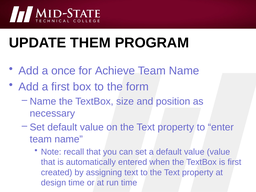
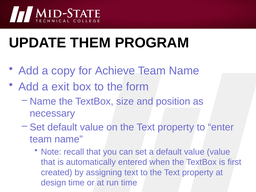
once: once -> copy (63, 71)
a first: first -> exit (61, 87)
